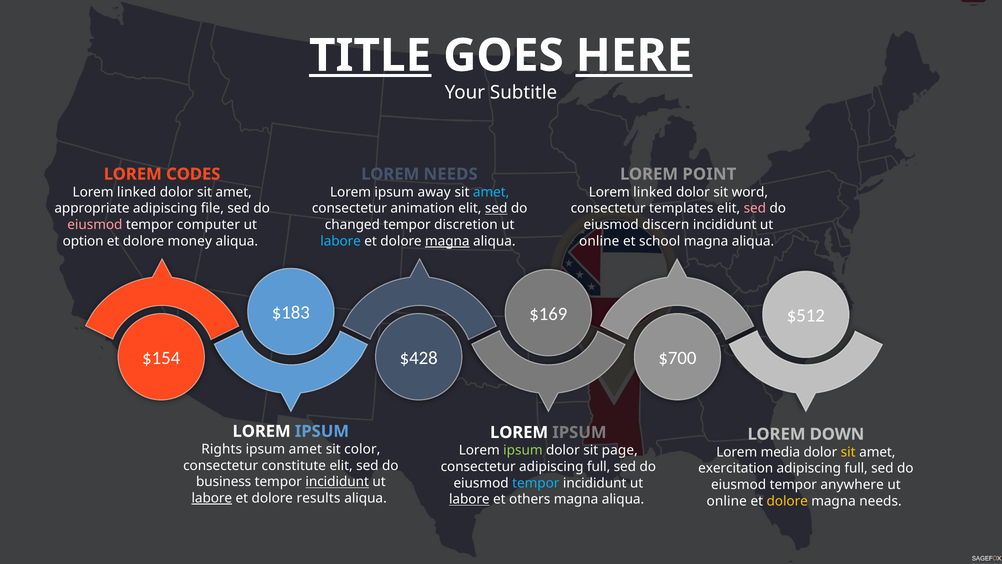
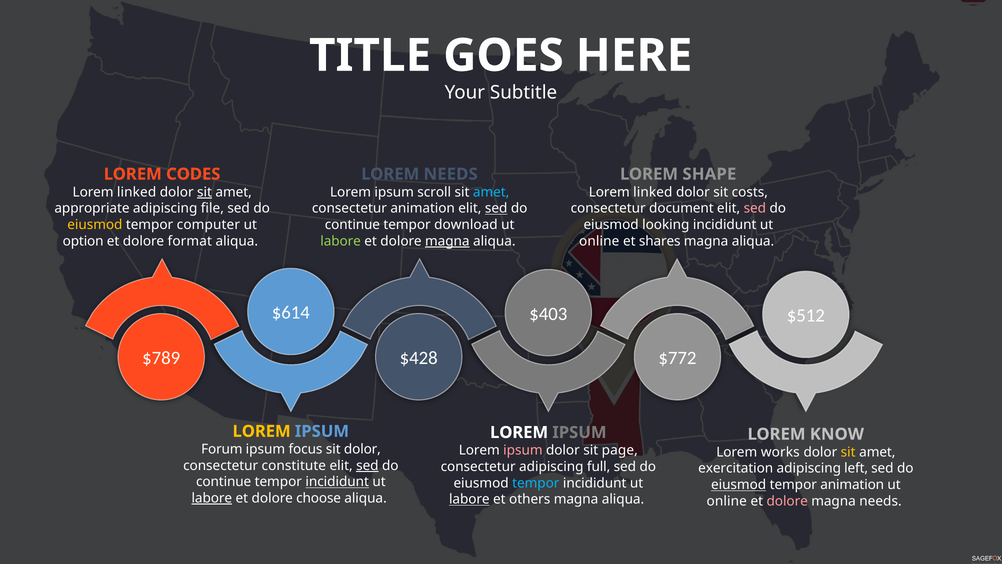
TITLE underline: present -> none (370, 56)
HERE underline: present -> none (634, 56)
POINT: POINT -> SHAPE (709, 174)
sit underline: none -> present (204, 192)
away: away -> scroll (434, 192)
word: word -> costs (750, 192)
templates: templates -> document (681, 208)
eiusmod colour: pink -> yellow (95, 225)
changed: changed -> continue (352, 225)
discretion: discretion -> download (466, 225)
discern: discern -> looking (666, 225)
money: money -> format (190, 241)
labore colour: light blue -> light green (341, 241)
school: school -> shares (660, 241)
$183: $183 -> $614 (291, 313)
$169: $169 -> $403 (548, 314)
$154: $154 -> $789 (161, 358)
$700: $700 -> $772 (677, 358)
LOREM colour: white -> yellow (262, 431)
DOWN: DOWN -> KNOW (837, 434)
Rights: Rights -> Forum (222, 449)
ipsum amet: amet -> focus (305, 449)
sit color: color -> dolor (362, 449)
ipsum colour: light green -> pink (523, 450)
media: media -> works (780, 452)
sed underline: none -> present (367, 465)
full: full -> left (856, 468)
business: business -> continue (224, 482)
eiusmod underline: none -> present (739, 484)
tempor anywhere: anywhere -> animation (852, 484)
results: results -> choose (319, 498)
dolore colour: yellow -> pink (787, 501)
